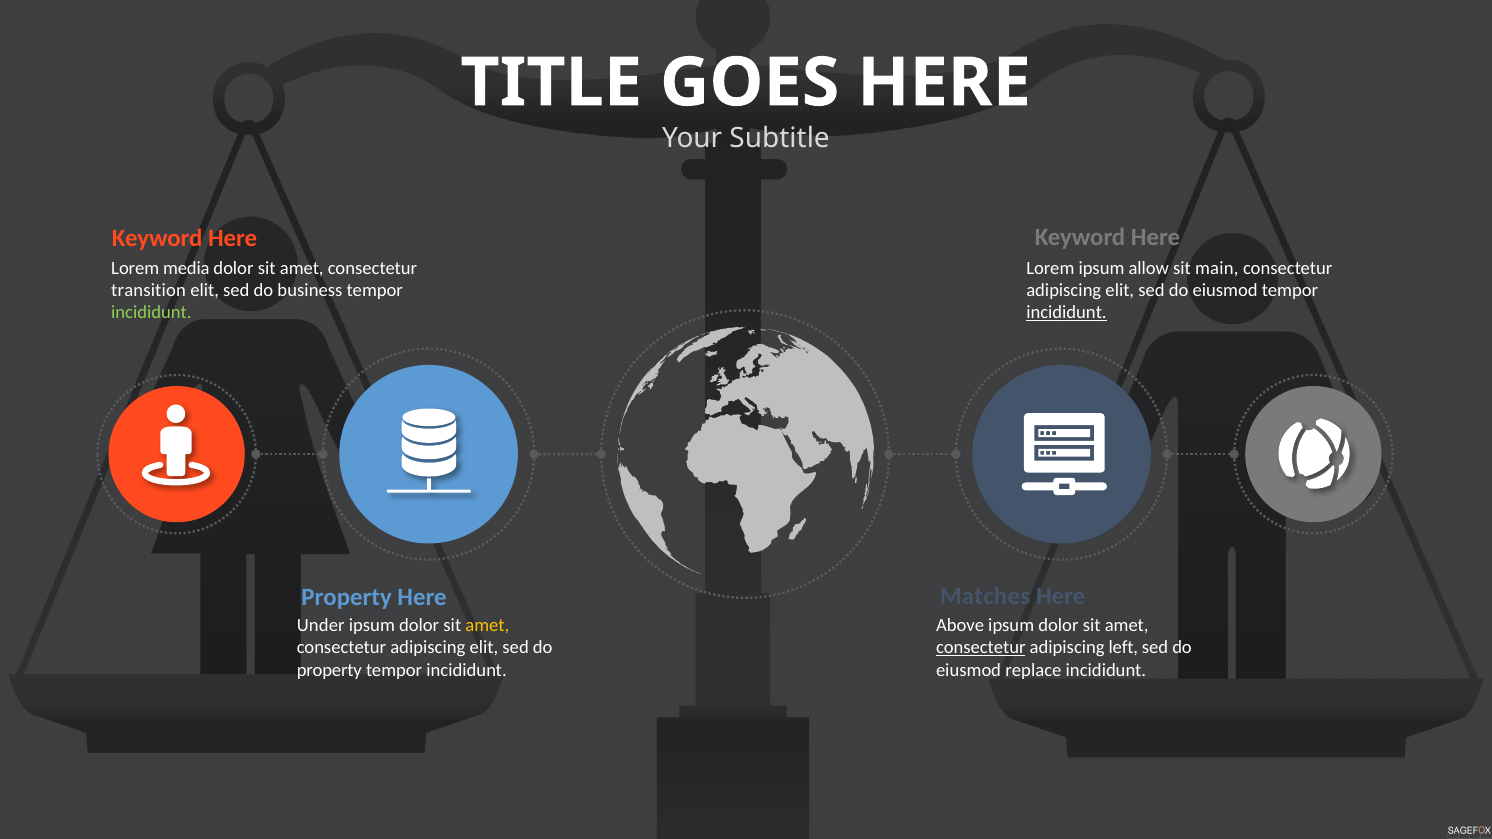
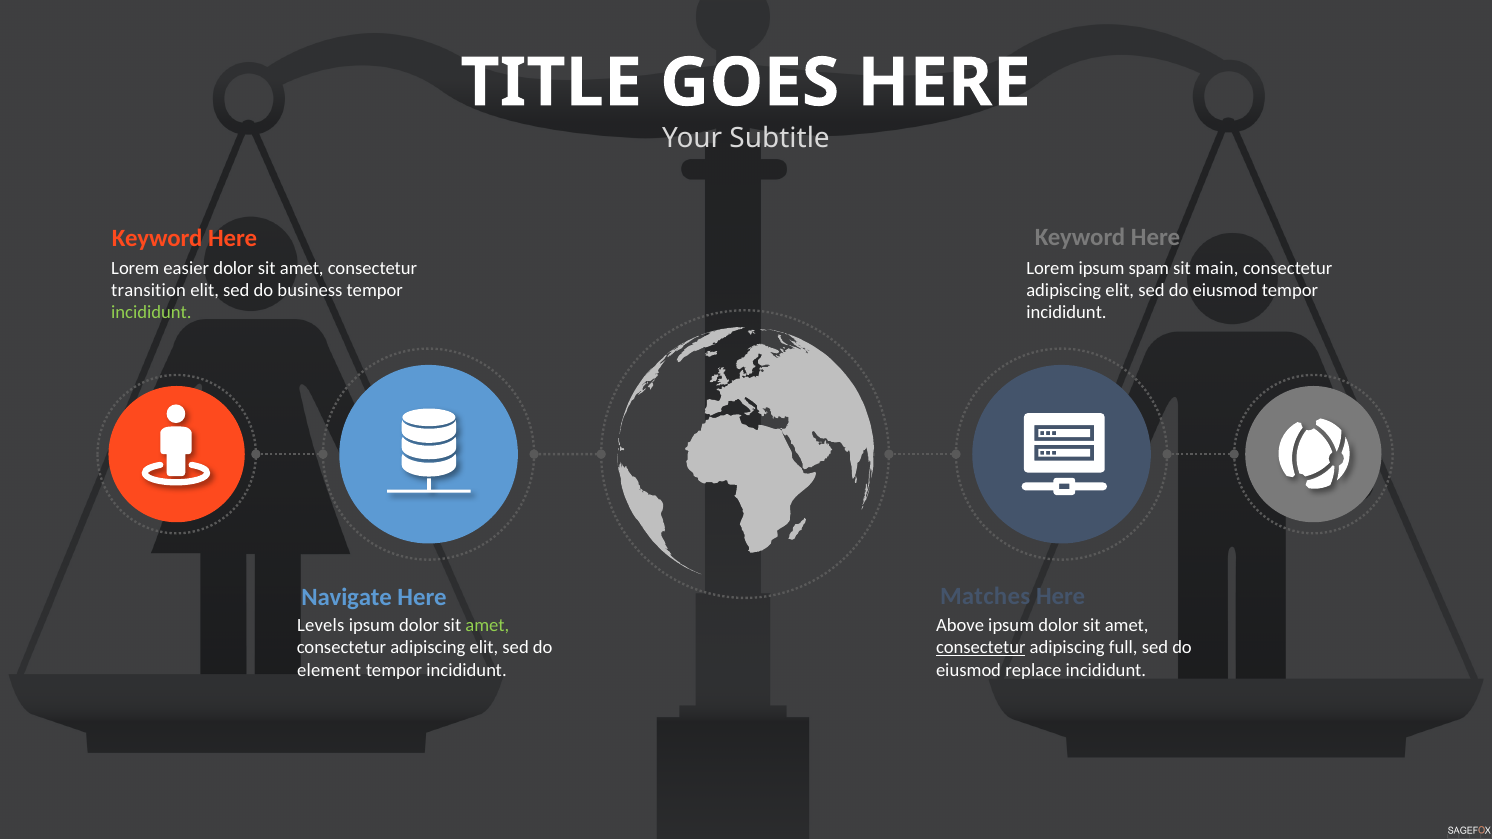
media: media -> easier (186, 268)
allow: allow -> spam (1149, 268)
incididunt underline: present -> none (1067, 313)
Property: Property -> Navigate (347, 597)
Under: Under -> Levels (321, 625)
amet colour: yellow -> light green (487, 625)
left: left -> full (1123, 648)
property: property -> element (329, 670)
